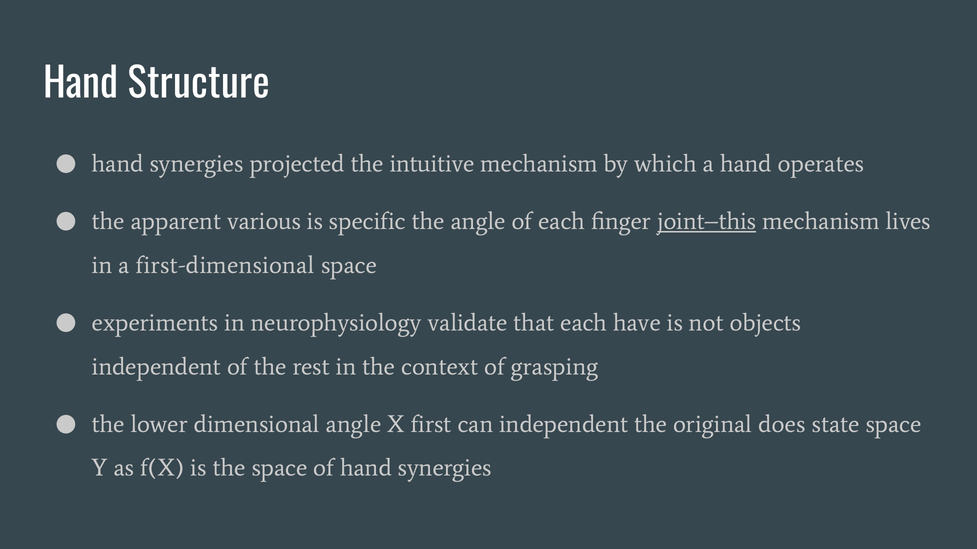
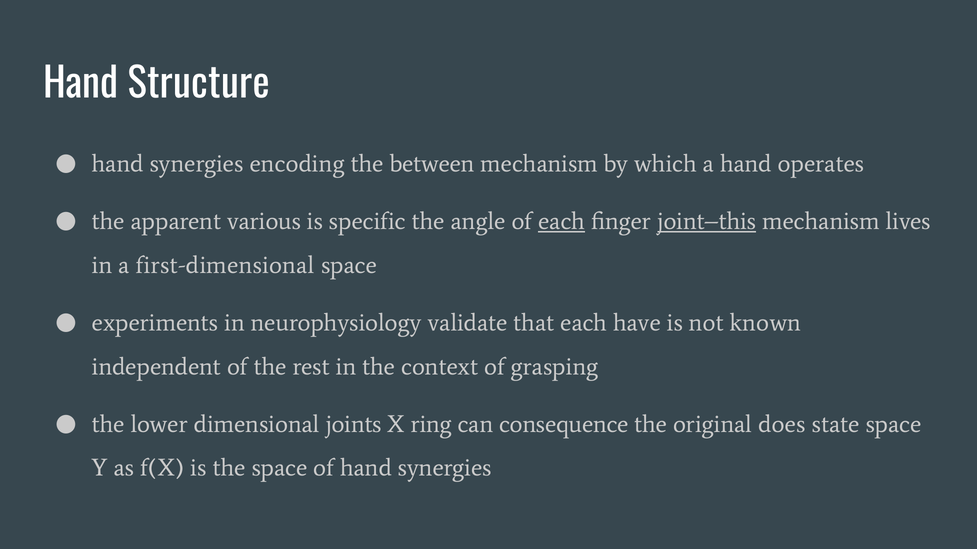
projected: projected -> encoding (297, 164)
intuitive: intuitive -> between (432, 164)
each underline: none -> present (562, 221)
objects: objects -> known (765, 323)
dimensional angle: angle -> joints (354, 424)
first: first -> ring (431, 424)
can independent: independent -> consequence (564, 424)
